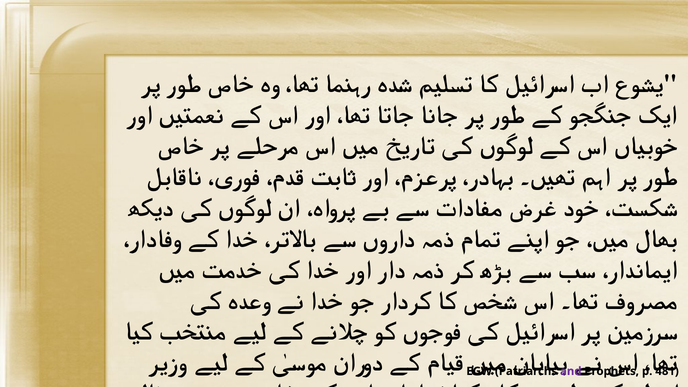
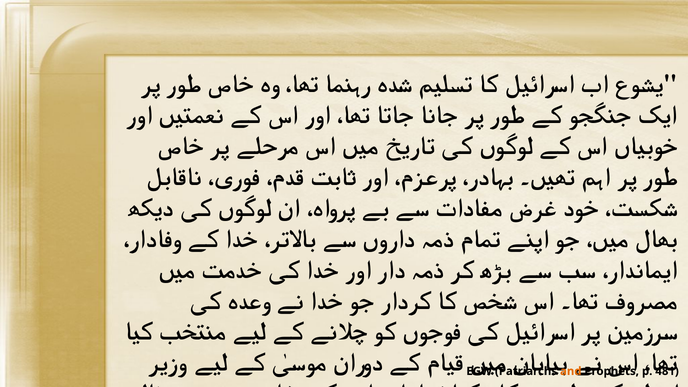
and colour: purple -> orange (571, 371)
